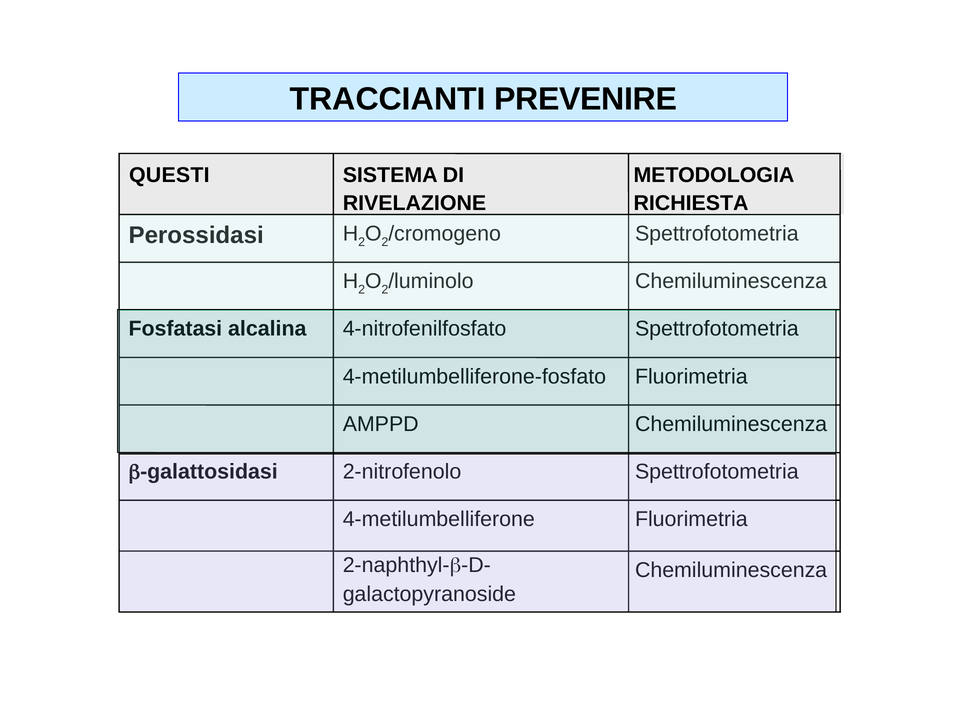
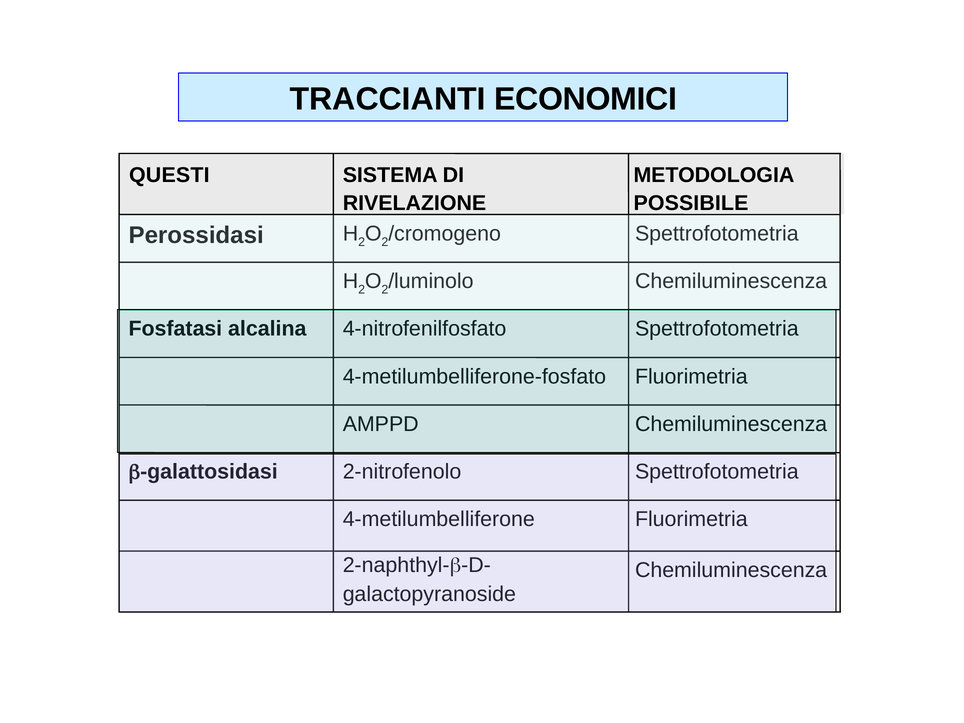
PREVENIRE: PREVENIRE -> ECONOMICI (586, 99)
RICHIESTA: RICHIESTA -> POSSIBILE (691, 203)
